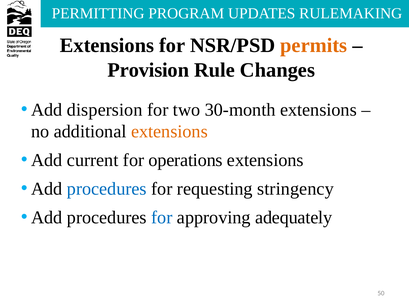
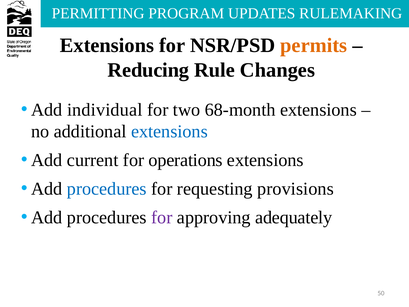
Provision: Provision -> Reducing (148, 70)
dispersion: dispersion -> individual (105, 110)
30-month: 30-month -> 68-month (240, 110)
extensions colour: orange -> blue (169, 131)
stringency: stringency -> provisions (296, 189)
for colour: blue -> purple (162, 217)
